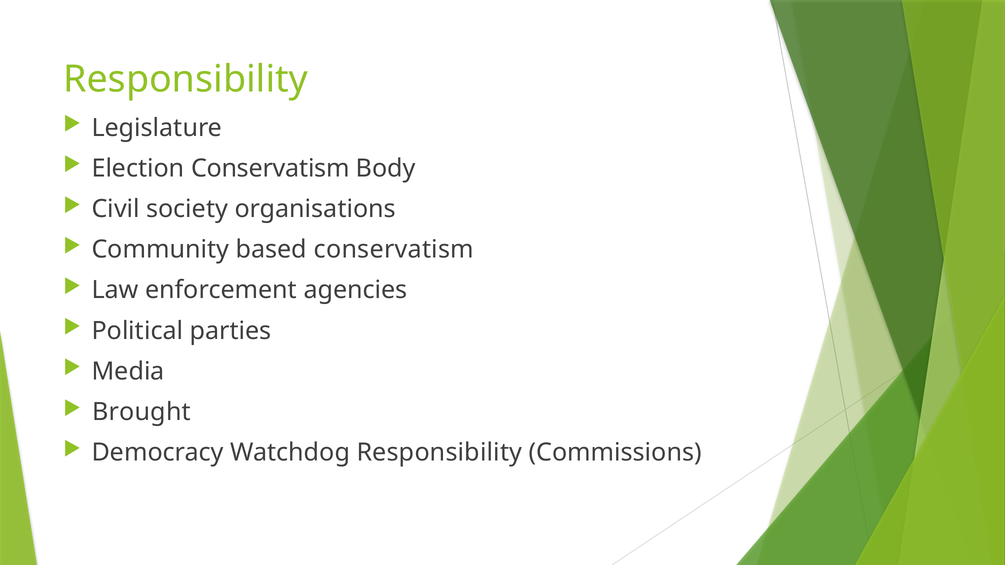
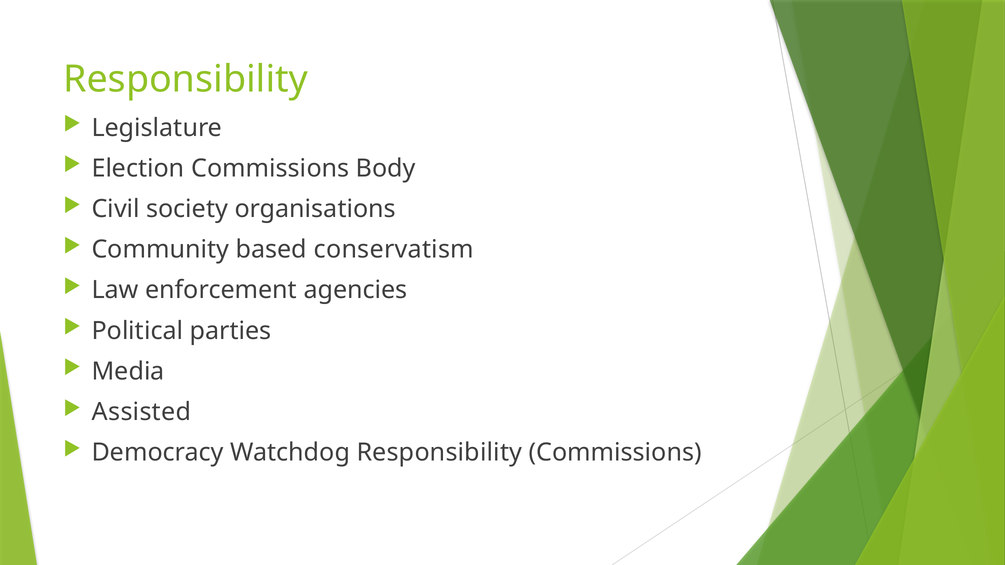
Election Conservatism: Conservatism -> Commissions (270, 168)
Brought: Brought -> Assisted (142, 412)
